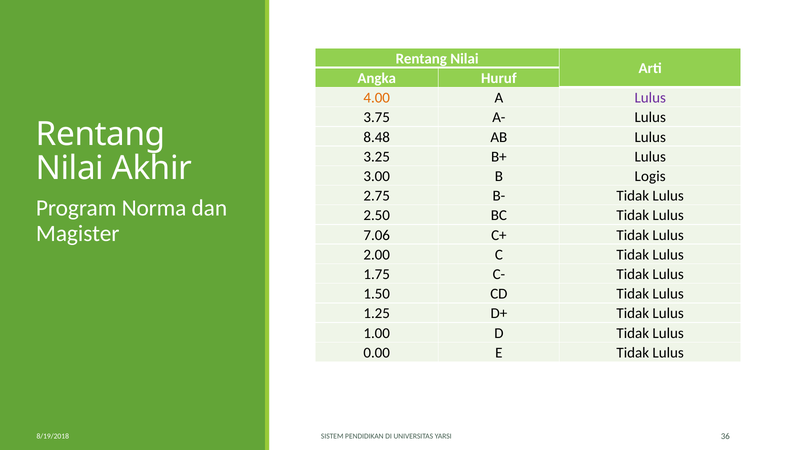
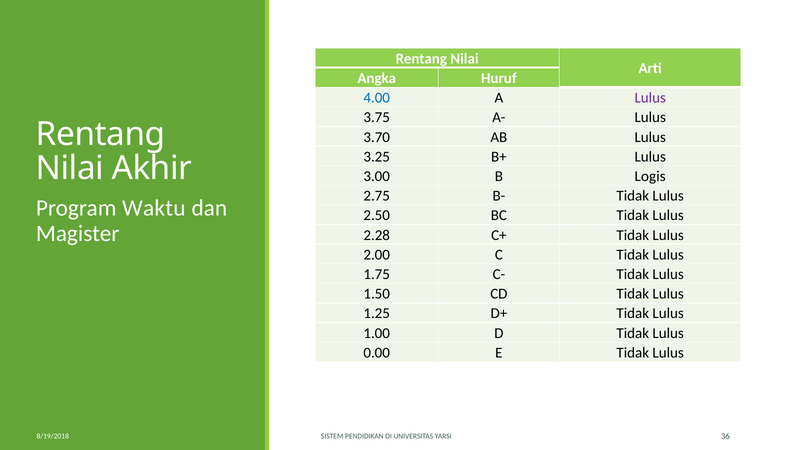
4.00 colour: orange -> blue (377, 98)
8.48: 8.48 -> 3.70 (377, 137)
Norma: Norma -> Waktu (154, 208)
7.06: 7.06 -> 2.28 (377, 235)
